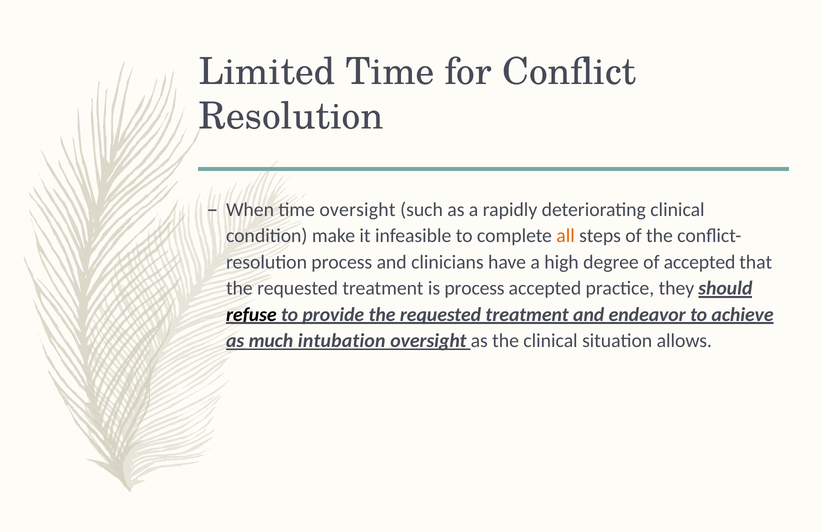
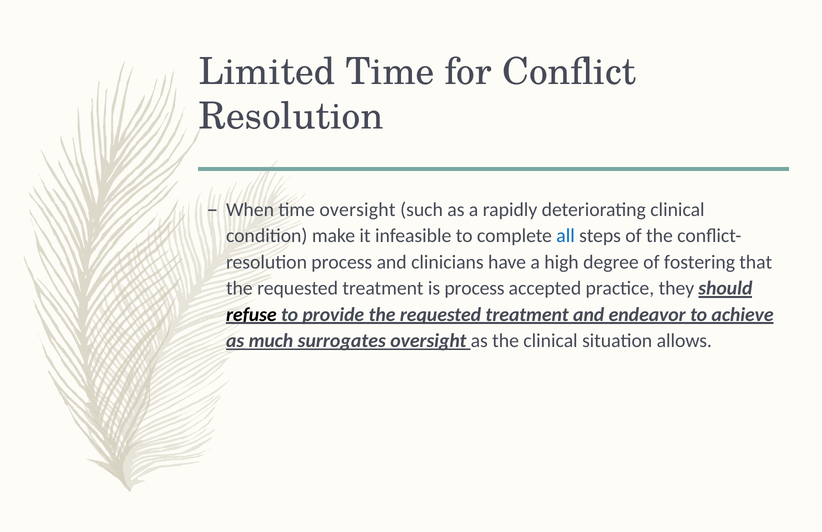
all colour: orange -> blue (566, 236)
of accepted: accepted -> fostering (700, 262)
intubation: intubation -> surrogates (342, 341)
